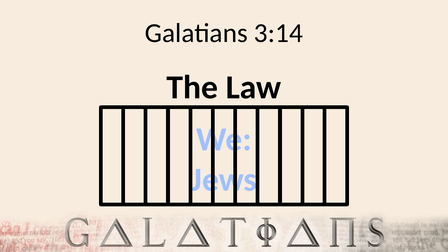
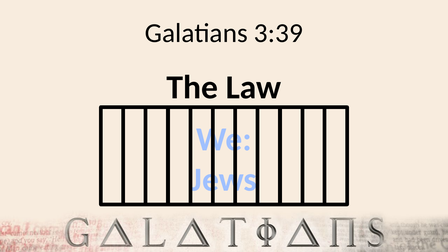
3:14: 3:14 -> 3:39 (278, 33)
